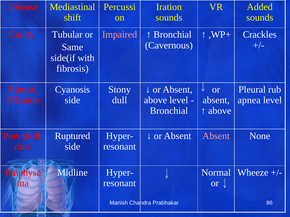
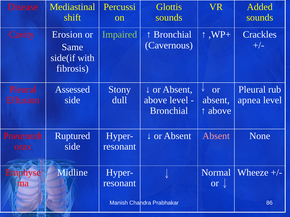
Iration: Iration -> Glottis (169, 7)
Tubular: Tubular -> Erosion (67, 35)
Impaired colour: pink -> light green (120, 35)
Cyanosis: Cyanosis -> Assessed (72, 90)
